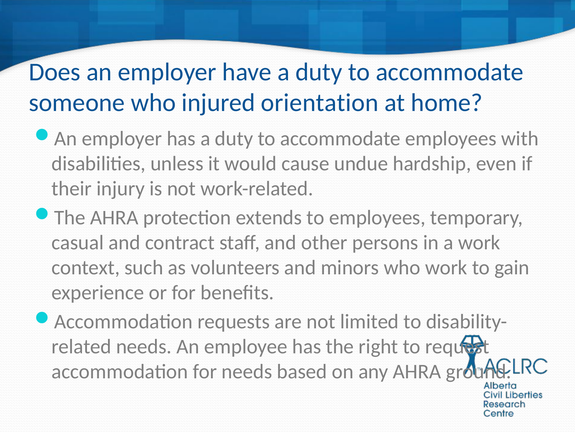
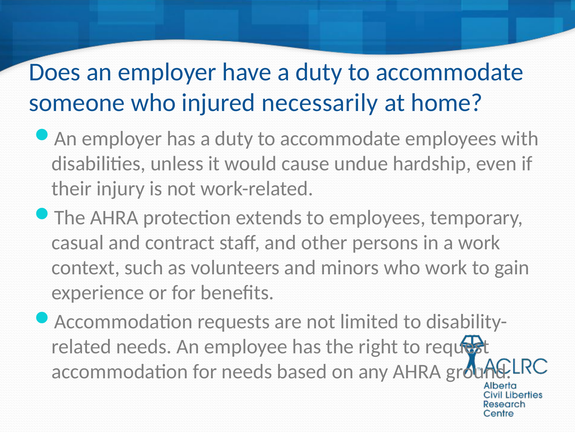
orientation: orientation -> necessarily (320, 103)
